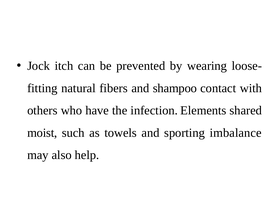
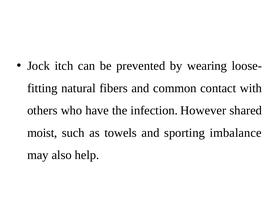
shampoo: shampoo -> common (175, 88)
Elements: Elements -> However (203, 111)
